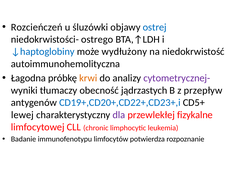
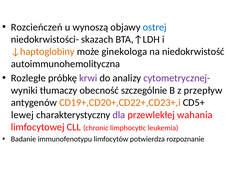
śluzówki: śluzówki -> wynoszą (90, 27)
ostrego: ostrego -> skazach (97, 40)
↓haptoglobiny colour: blue -> orange (43, 52)
wydłużony: wydłużony -> ginekologa (124, 52)
Łagodna: Łagodna -> Rozległe (28, 78)
krwi colour: orange -> purple (88, 78)
jądrzastych: jądrzastych -> szczególnie (144, 91)
CD19+,CD20+,CD22+,CD23+,i colour: blue -> orange (120, 103)
fizykalne: fizykalne -> wahania (195, 115)
